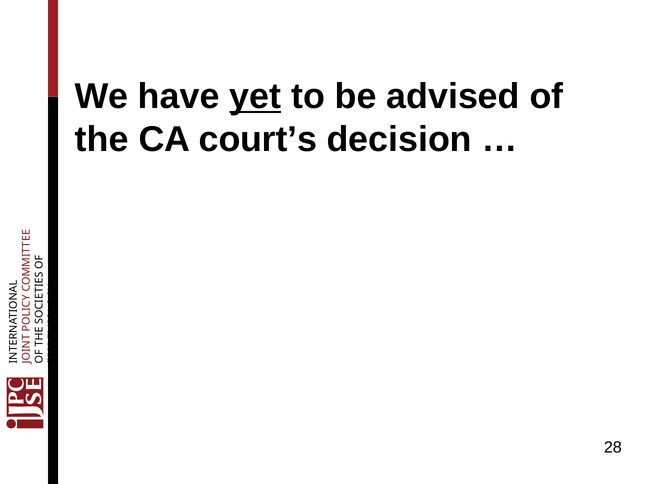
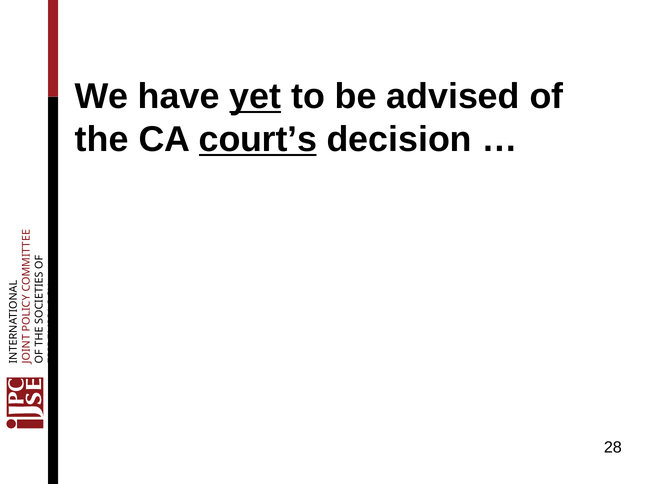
court’s underline: none -> present (258, 139)
